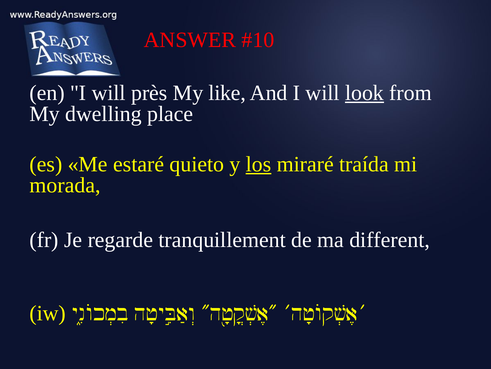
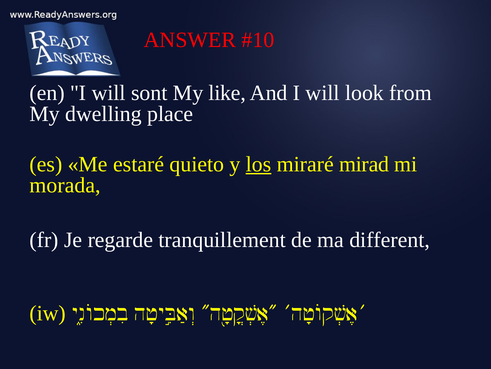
près: près -> sont (149, 93)
look underline: present -> none (364, 93)
traída: traída -> mirad (364, 164)
